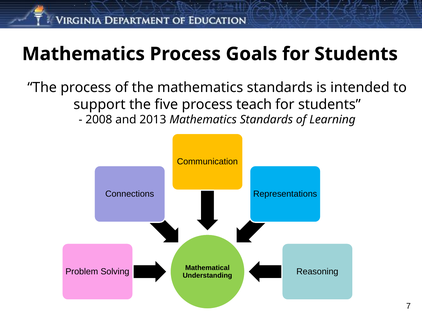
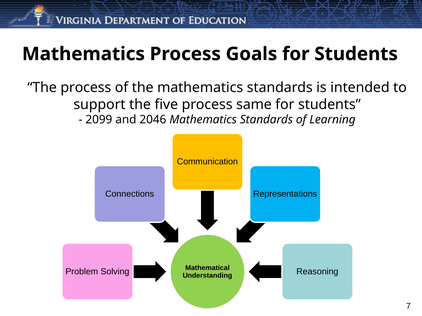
teach: teach -> same (254, 105)
2008: 2008 -> 2099 (99, 120)
2013: 2013 -> 2046 (153, 120)
